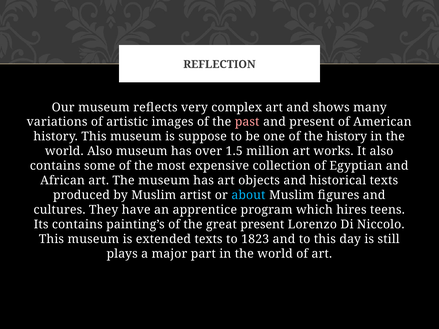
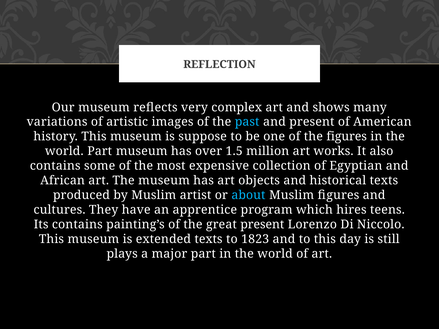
past colour: pink -> light blue (247, 122)
the history: history -> figures (347, 137)
world Also: Also -> Part (100, 151)
